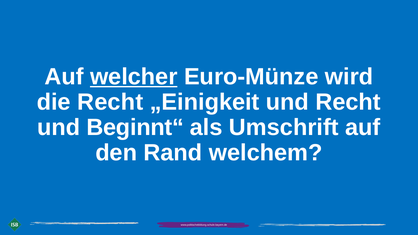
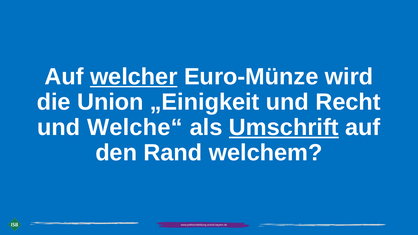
die Recht: Recht -> Union (110, 102)
Beginnt“: Beginnt“ -> Welche“ (135, 127)
Umschrift underline: none -> present (284, 127)
